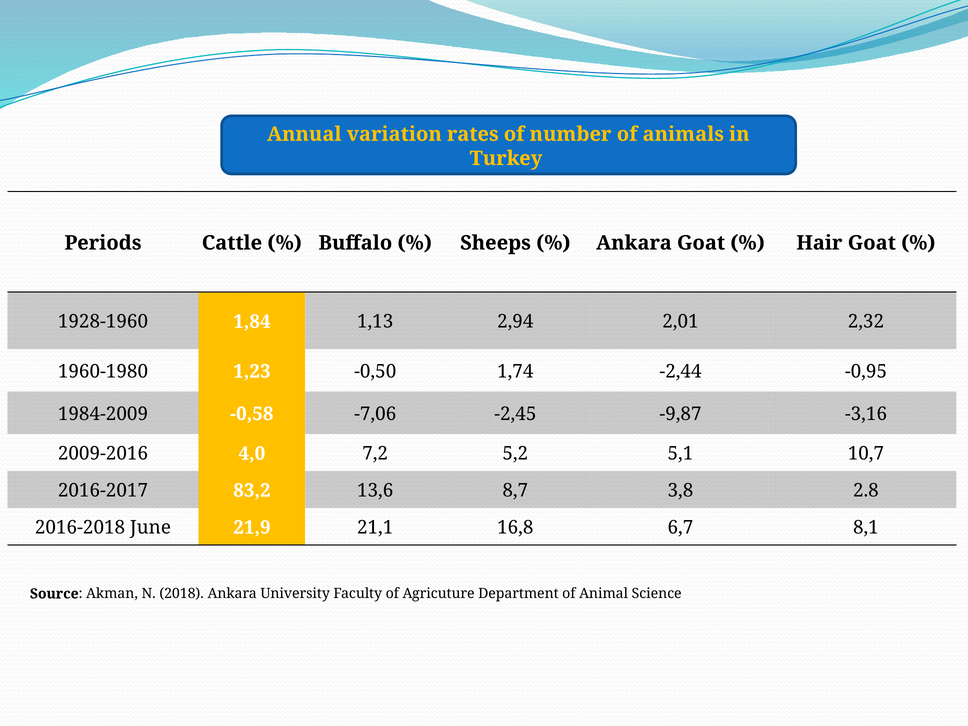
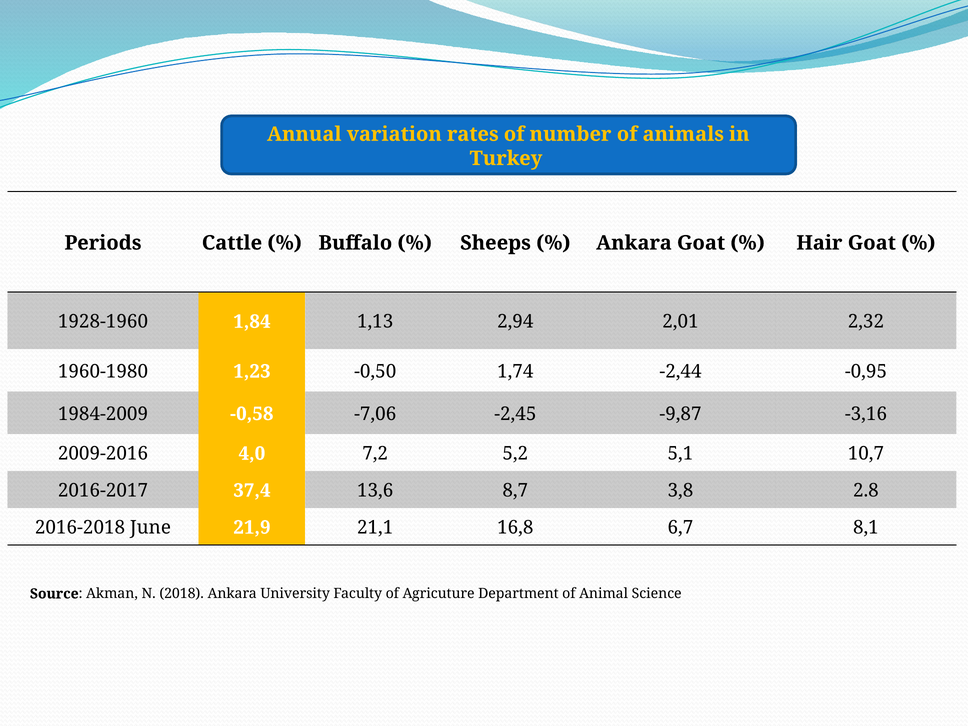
83,2: 83,2 -> 37,4 (252, 491)
